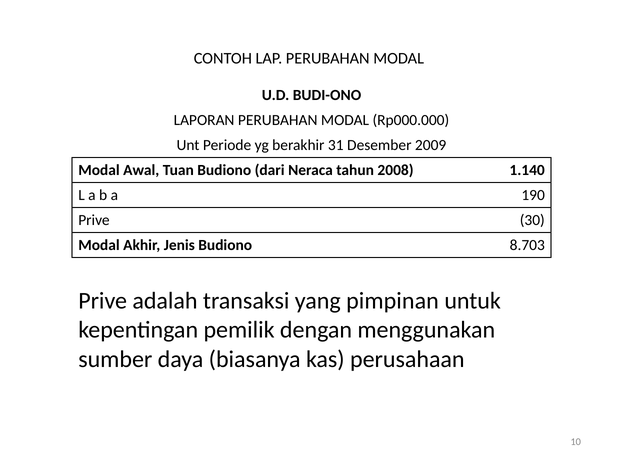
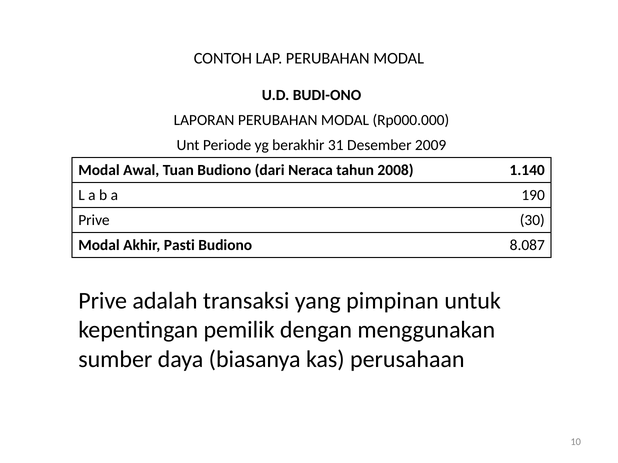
Jenis: Jenis -> Pasti (179, 245)
8.703: 8.703 -> 8.087 (527, 245)
